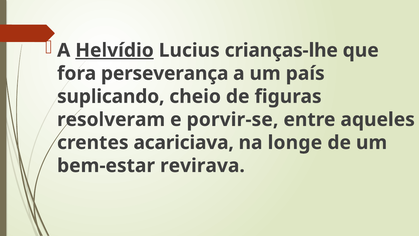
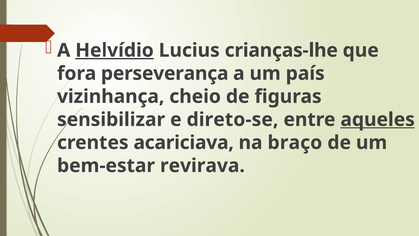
suplicando: suplicando -> vizinhança (111, 96)
resolveram: resolveram -> sensibilizar (111, 119)
porvir-se: porvir-se -> direto-se (232, 119)
aqueles underline: none -> present (378, 119)
longe: longe -> braço (295, 142)
